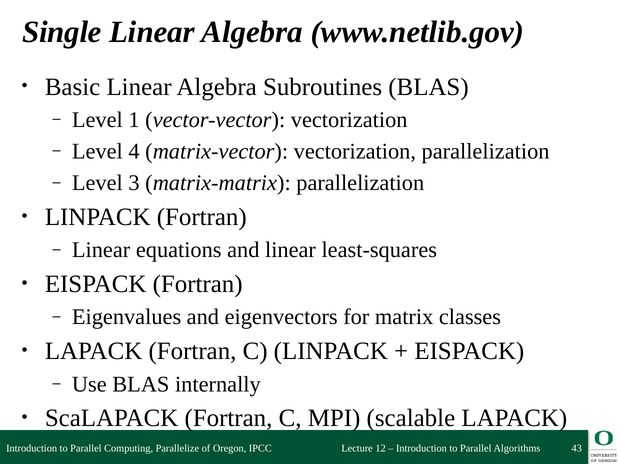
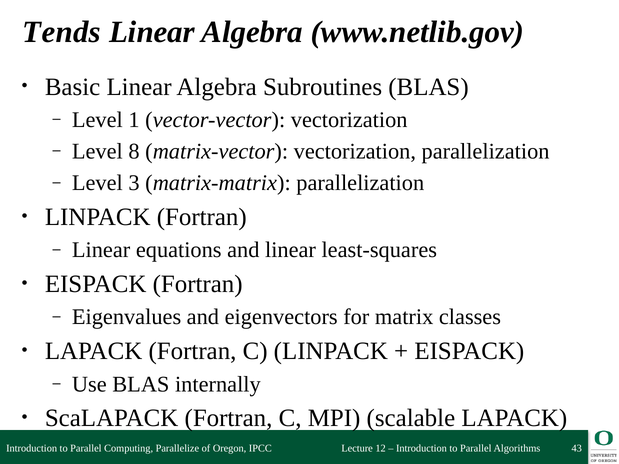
Single: Single -> Tends (62, 32)
4: 4 -> 8 (134, 152)
